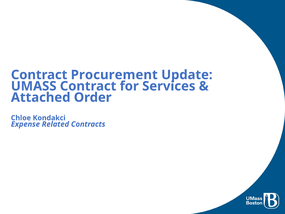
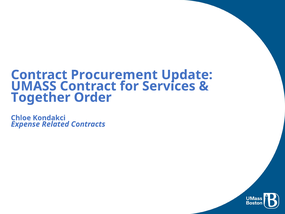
Attached: Attached -> Together (41, 97)
